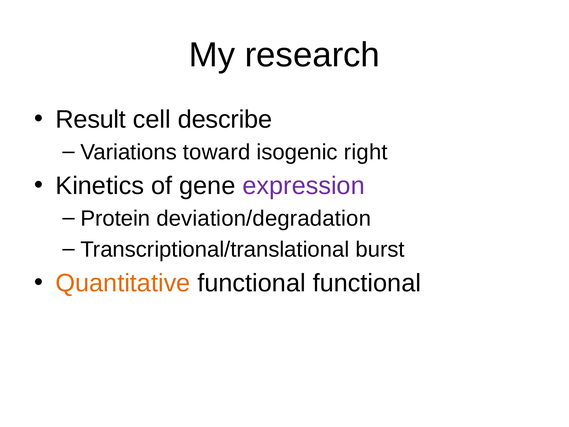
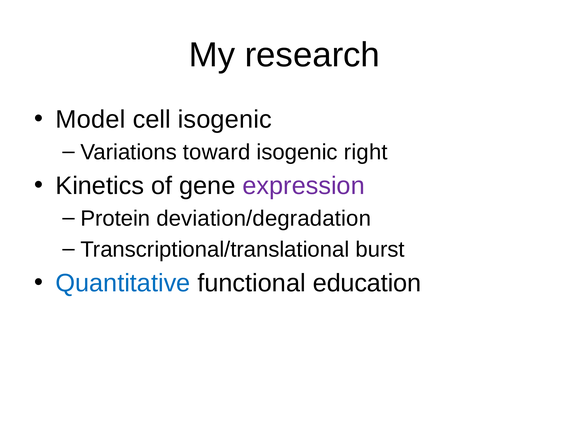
Result: Result -> Model (90, 119)
cell describe: describe -> isogenic (225, 119)
Quantitative colour: orange -> blue (123, 283)
functional functional: functional -> education (367, 283)
